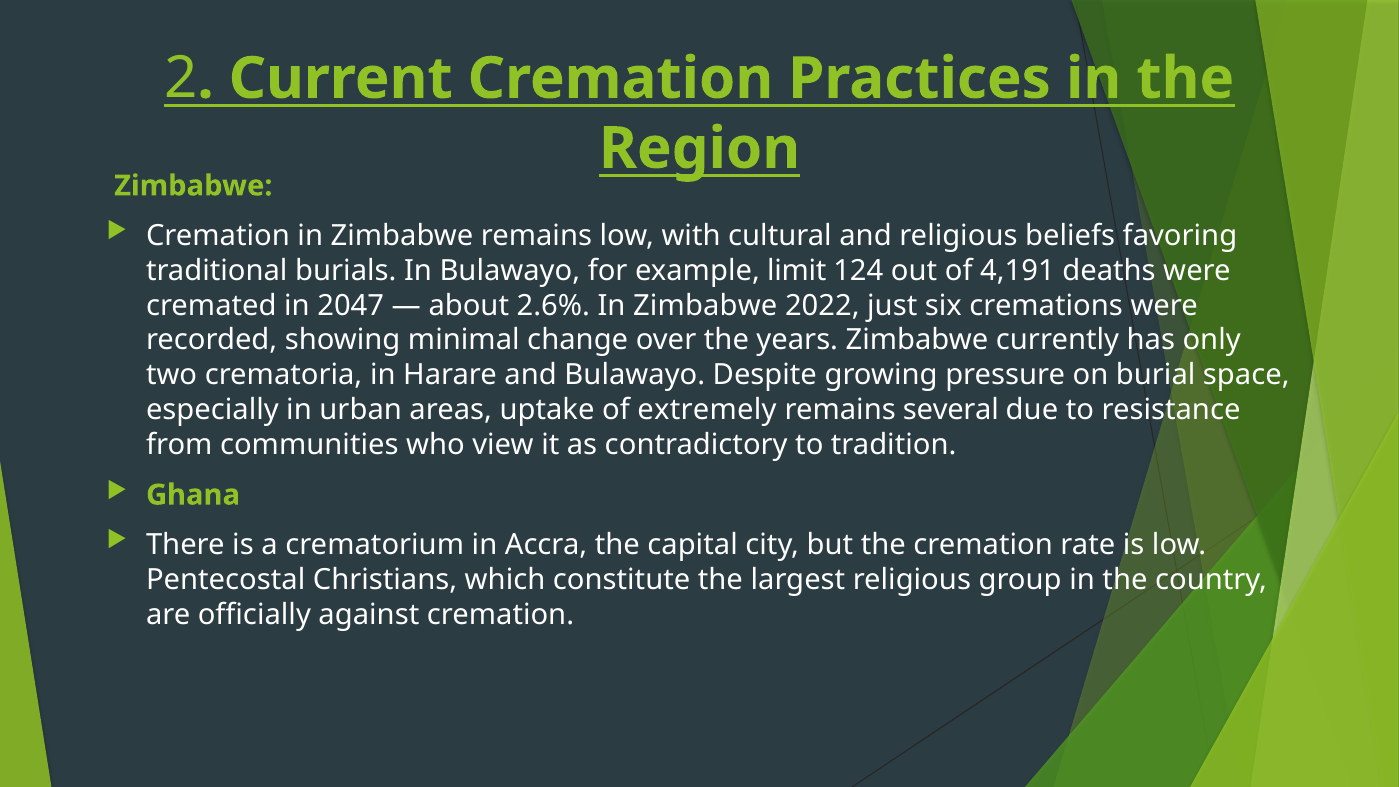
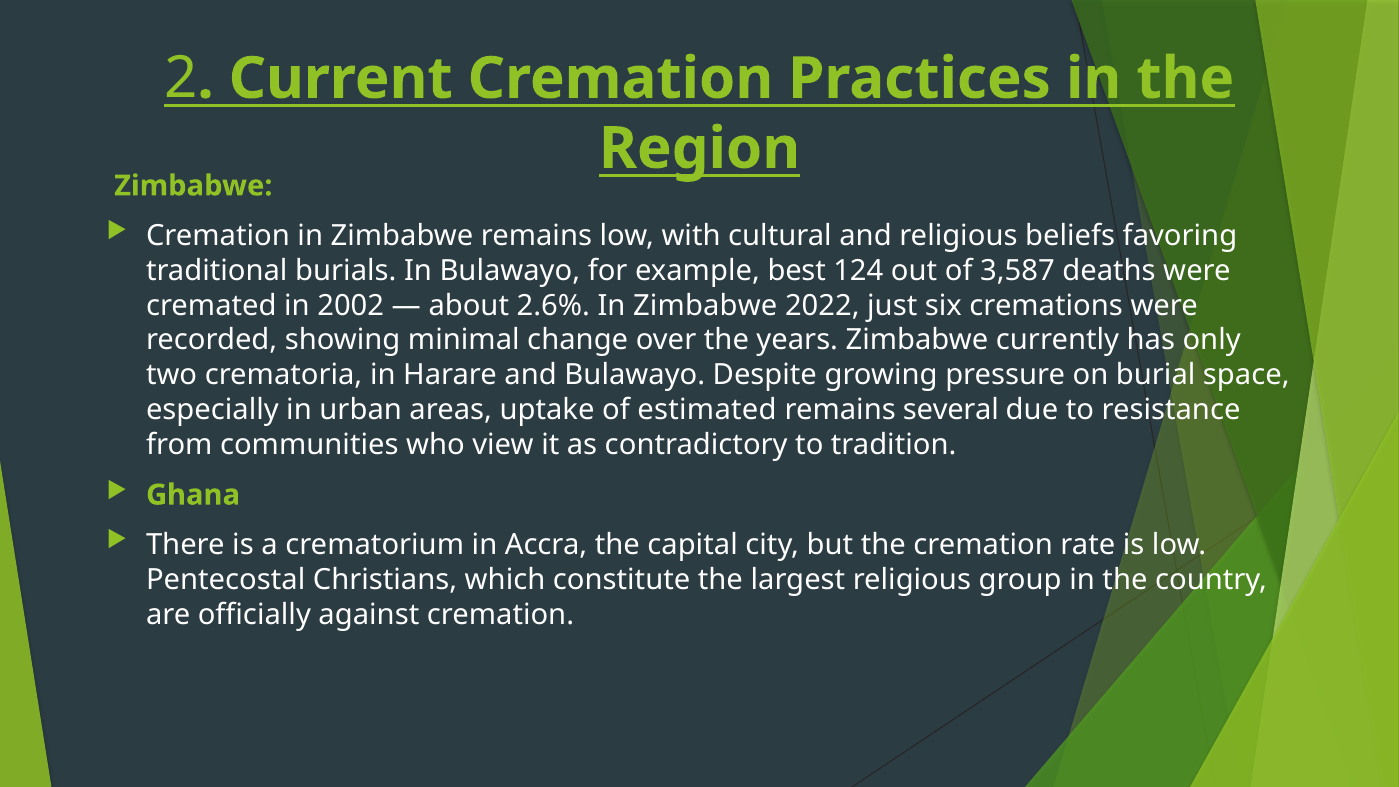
limit: limit -> best (797, 270)
4,191: 4,191 -> 3,587 (1017, 270)
2047: 2047 -> 2002 (351, 305)
extremely: extremely -> estimated (707, 410)
